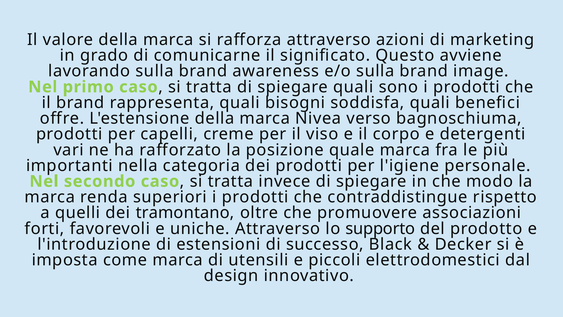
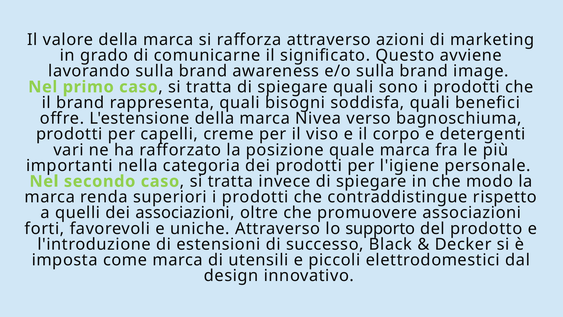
dei tramontano: tramontano -> associazioni (185, 213)
